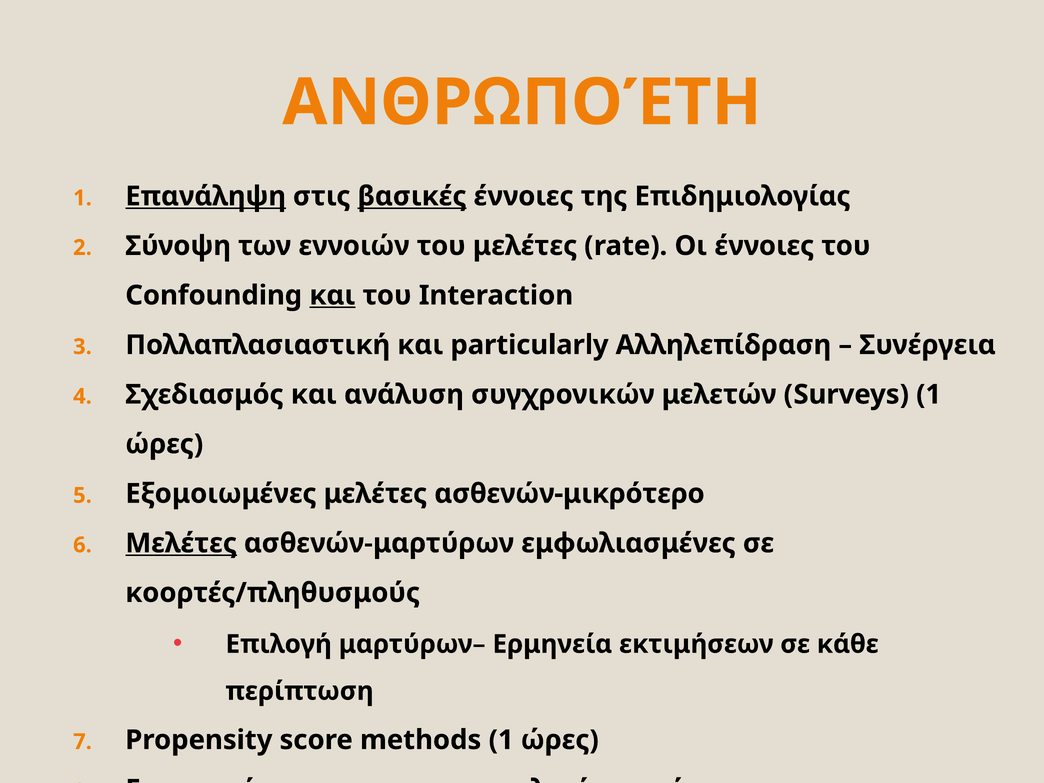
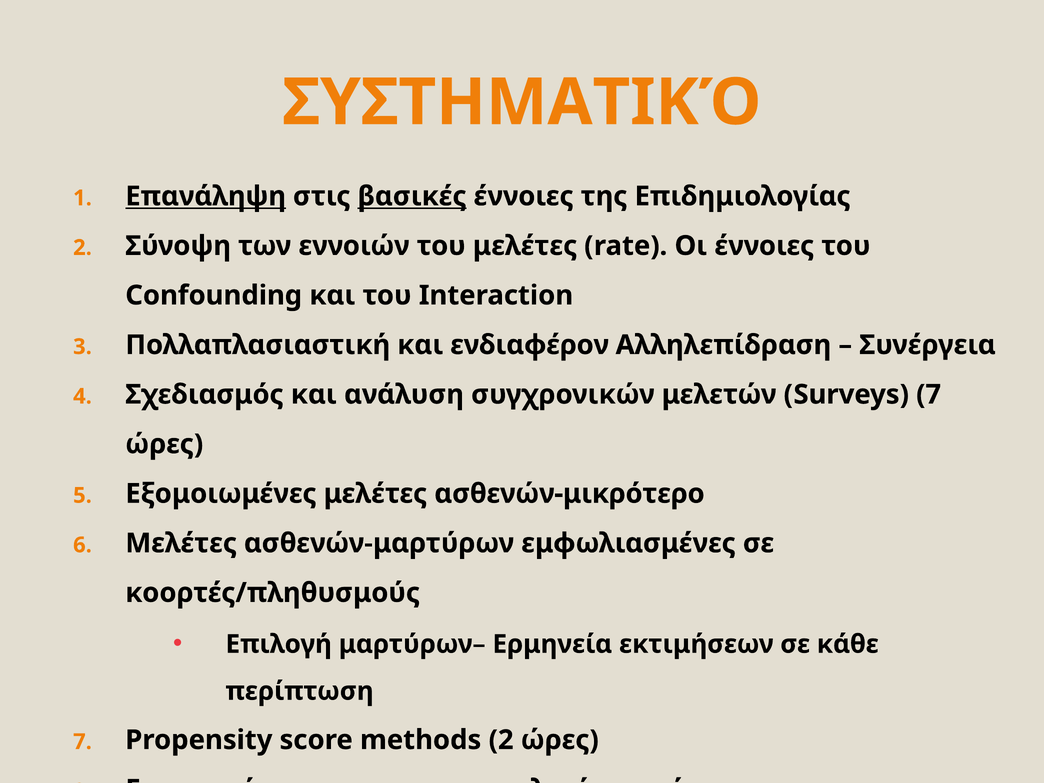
ΑΝΘΡΩΠΟΈΤΗ: ΑΝΘΡΩΠΟΈΤΗ -> ΣΥΣΤΗΜΑΤΙΚΌ (522, 103)
και underline: present -> none (332, 295)
particularly: particularly -> ενδιαφέρον (530, 345)
Surveys 1: 1 -> 7 (929, 395)
Μελέτες underline: present -> none (181, 543)
methods 1: 1 -> 2 (501, 740)
